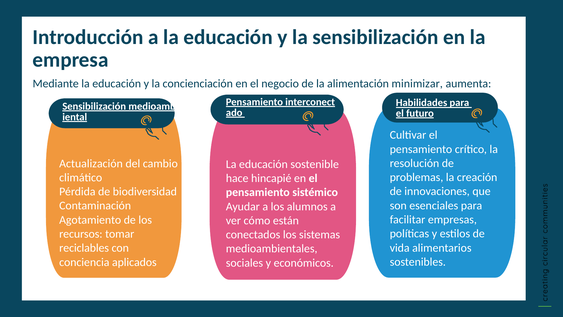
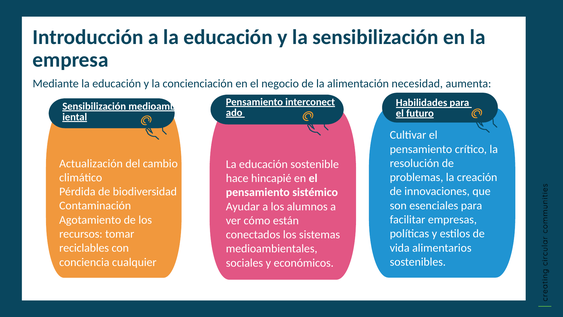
minimizar: minimizar -> necesidad (417, 84)
aplicados: aplicados -> cualquier (134, 262)
